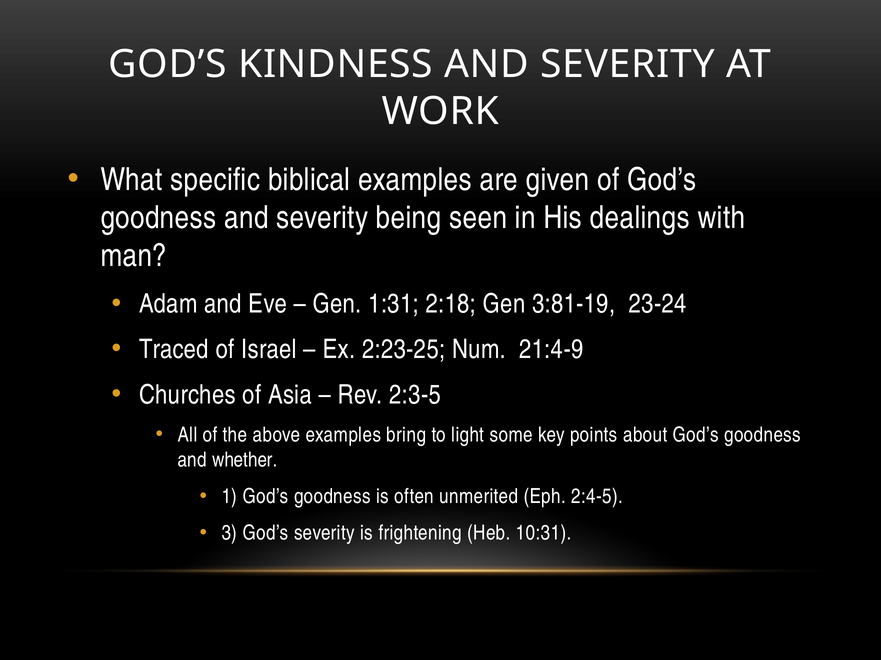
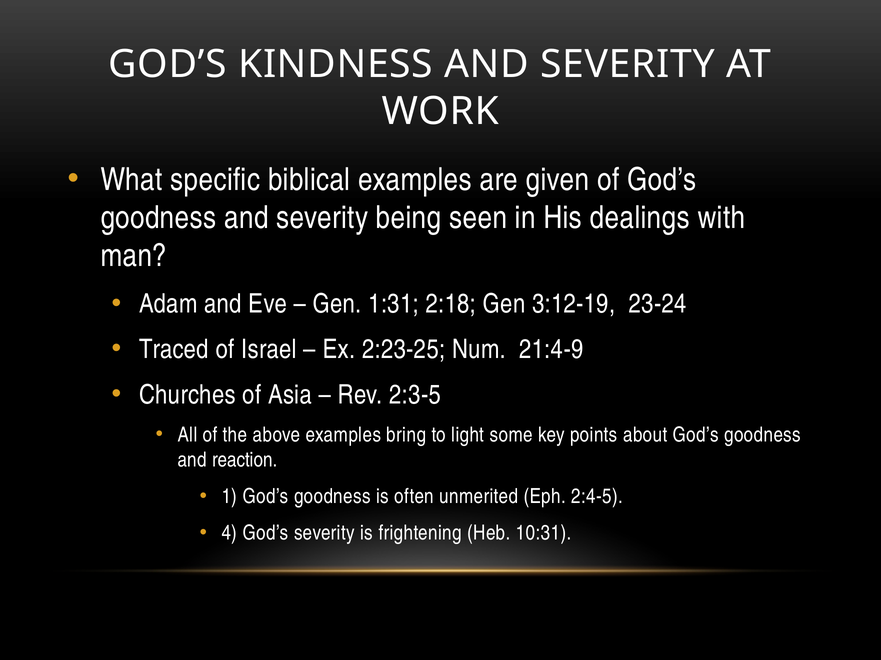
3:81-19: 3:81-19 -> 3:12-19 (574, 304)
whether: whether -> reaction (245, 460)
3: 3 -> 4 (229, 534)
